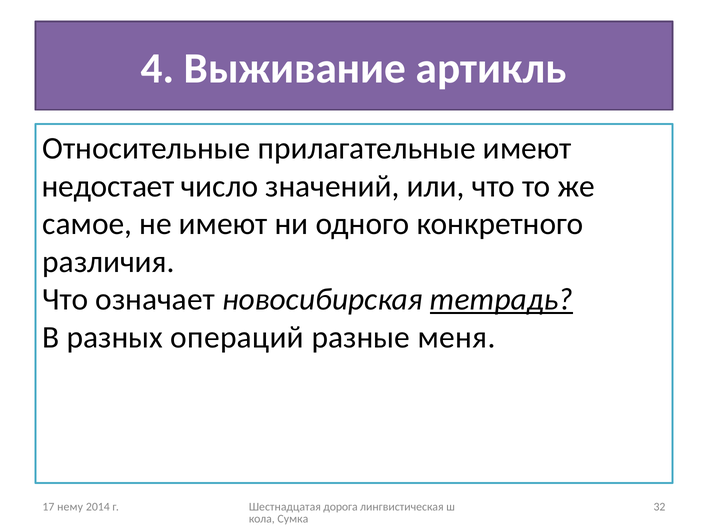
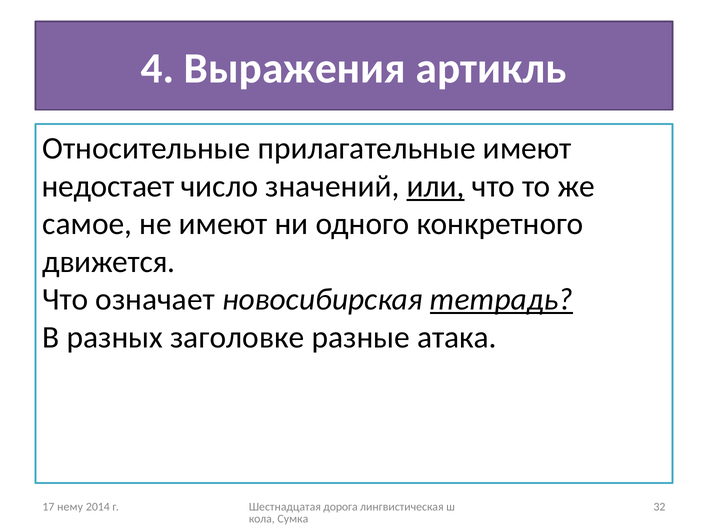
Выживание: Выживание -> Выражения (295, 69)
или underline: none -> present (436, 186)
различия: различия -> движется (109, 262)
операций: операций -> заголовке (237, 337)
меня: меня -> атака (457, 337)
